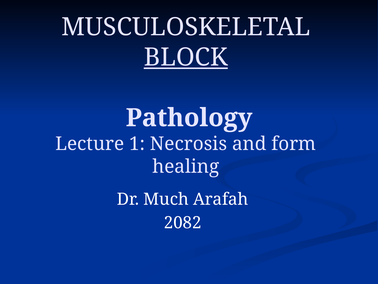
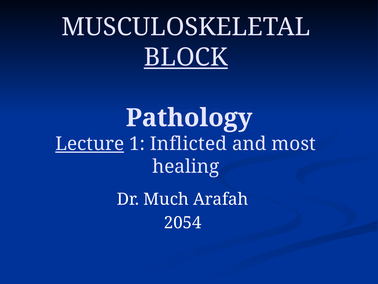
Lecture underline: none -> present (90, 144)
Necrosis: Necrosis -> Inflicted (188, 144)
form: form -> most (294, 144)
2082: 2082 -> 2054 (183, 223)
